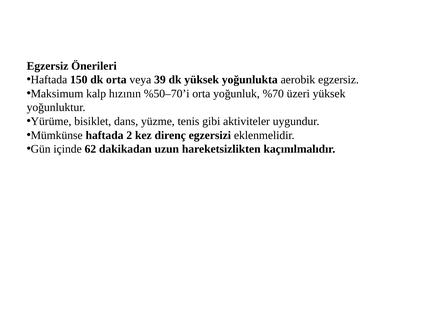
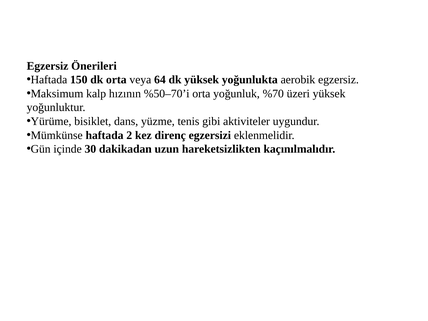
39: 39 -> 64 (160, 80)
62: 62 -> 30 (90, 149)
